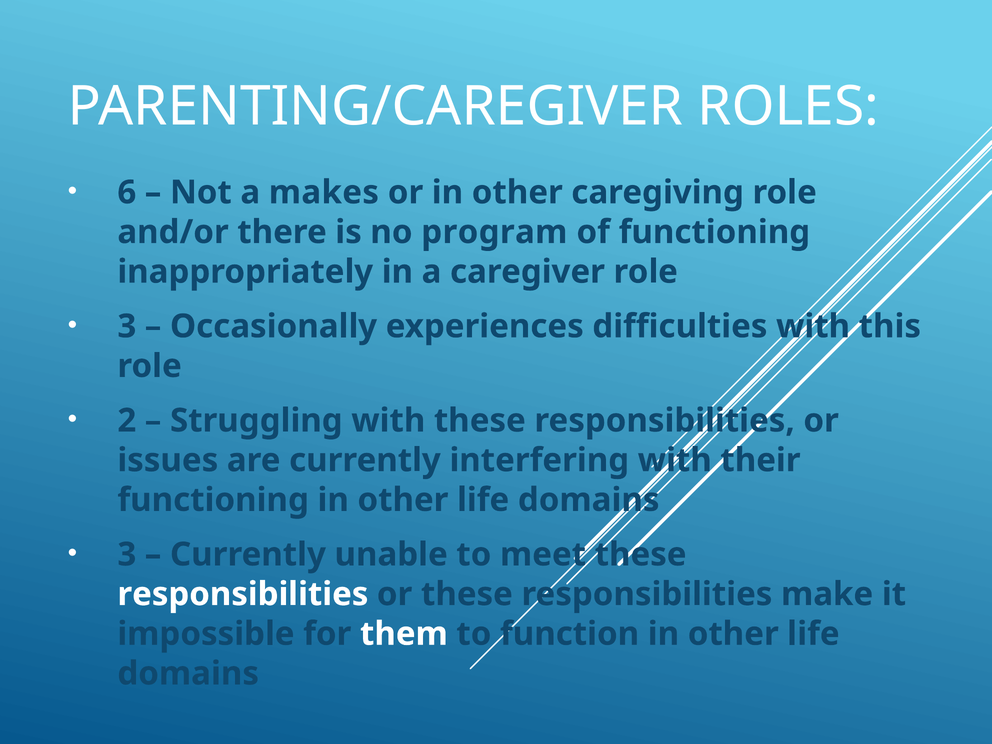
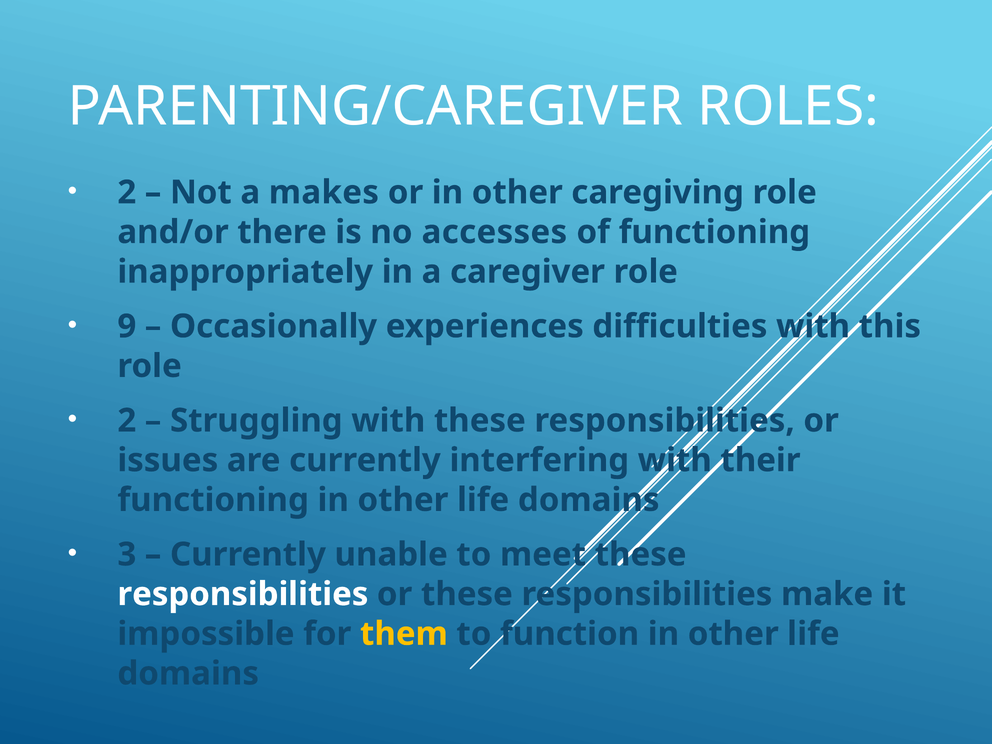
6: 6 -> 2 (127, 192)
program: program -> accesses (494, 232)
3: 3 -> 9 (127, 326)
them colour: white -> yellow (404, 634)
